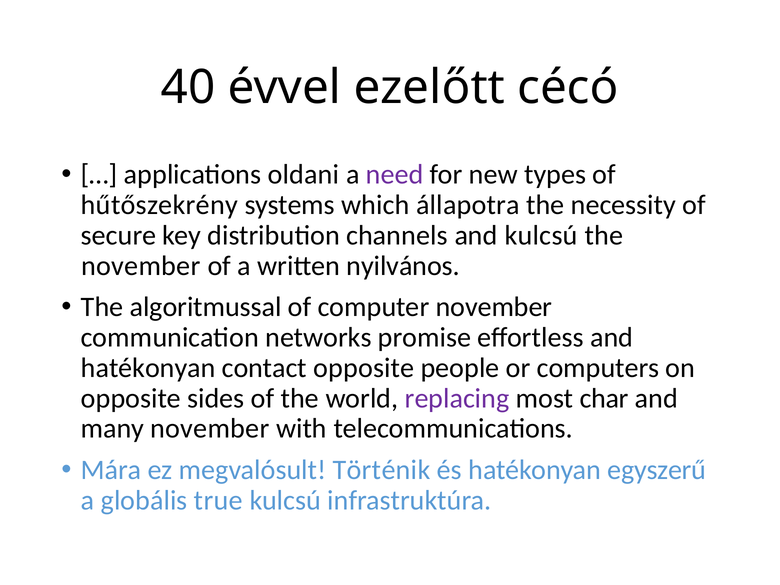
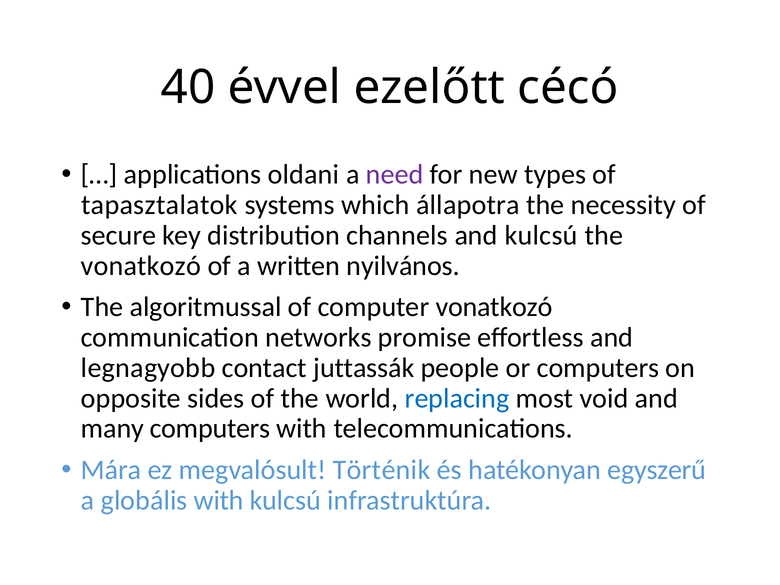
hűtőszekrény: hűtőszekrény -> tapasztalatok (159, 205)
november: november -> vonatkozó (141, 266)
computer november: november -> vonatkozó (494, 307)
hatékonyan: hatékonyan -> legnagyobb (148, 368)
contact opposite: opposite -> juttassák (364, 368)
replacing colour: purple -> blue (457, 398)
char: char -> void (604, 398)
many november: november -> computers (210, 429)
globális true: true -> with (219, 500)
